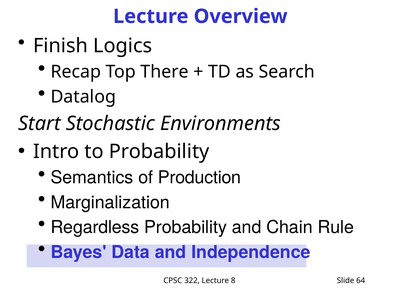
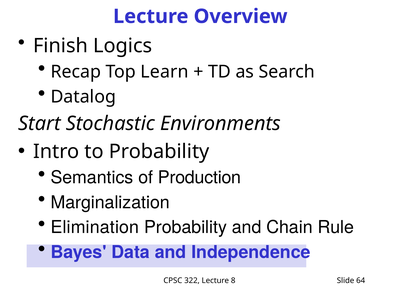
There: There -> Learn (165, 72)
Regardless: Regardless -> Elimination (95, 227)
